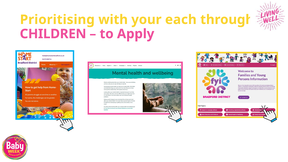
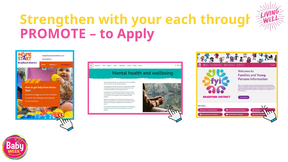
Prioritising: Prioritising -> Strengthen (57, 20)
CHILDREN: CHILDREN -> PROMOTE (53, 34)
